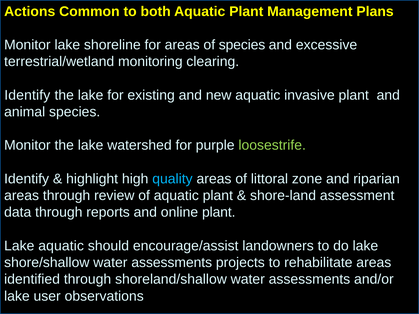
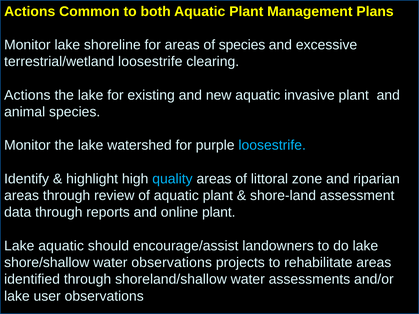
terrestrial/wetland monitoring: monitoring -> loosestrife (150, 62)
Identify: Identify -> Actions (27, 95)
loosestrife colour: light green -> light blue (272, 145)
shore/shallow water assessments: assessments -> observations (172, 263)
